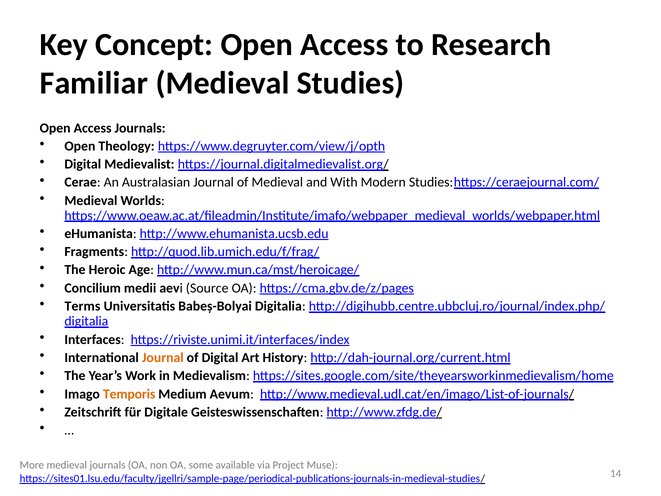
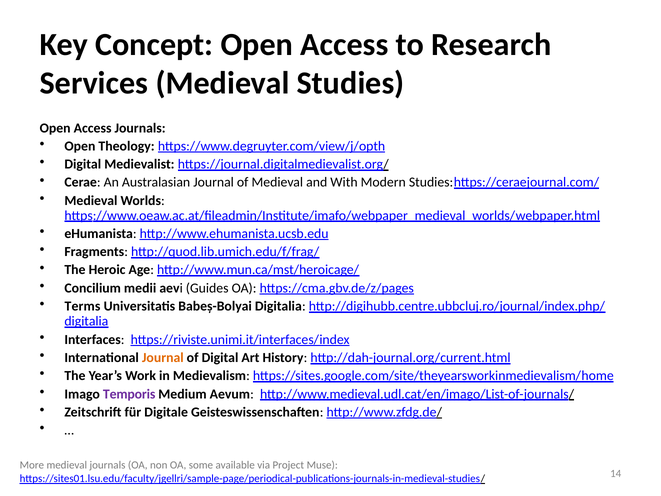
Familiar: Familiar -> Services (94, 83)
Source: Source -> Guides (207, 288)
Temporis colour: orange -> purple (129, 394)
